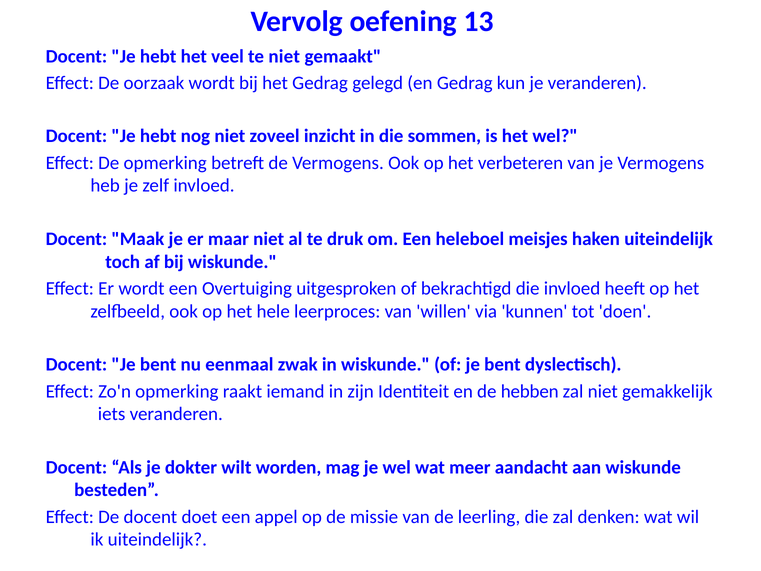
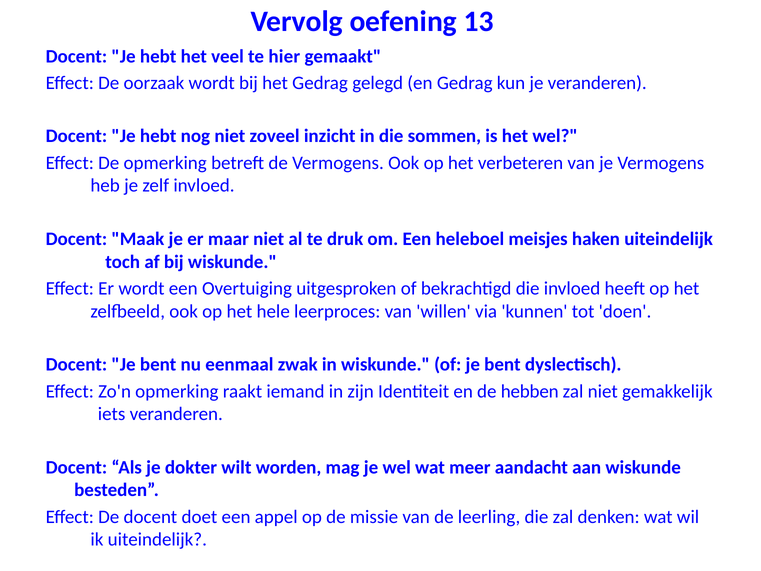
te niet: niet -> hier (284, 56)
